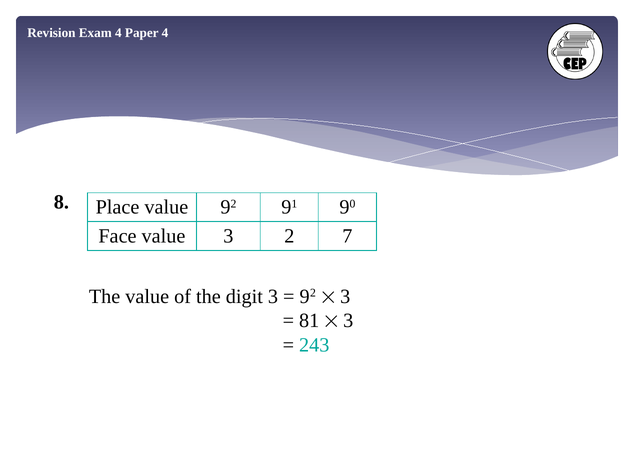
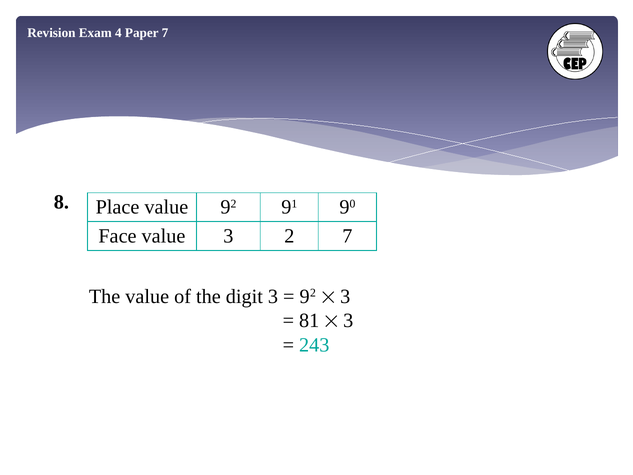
Paper 4: 4 -> 7 (165, 33)
